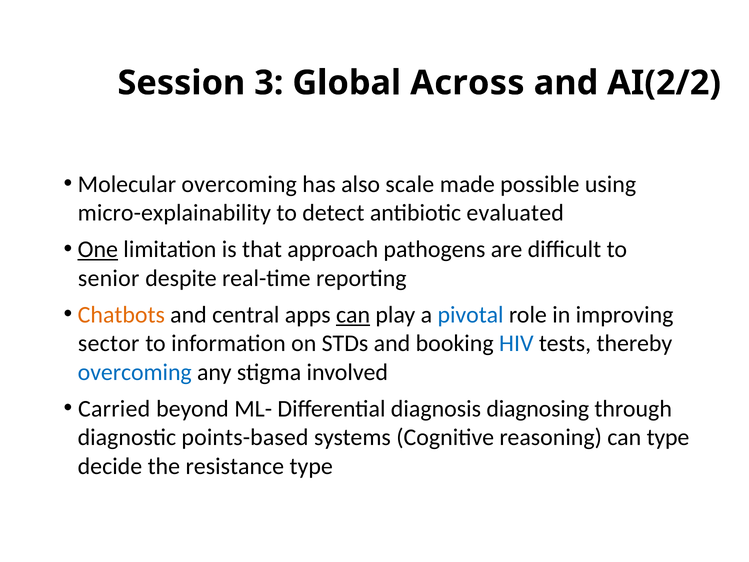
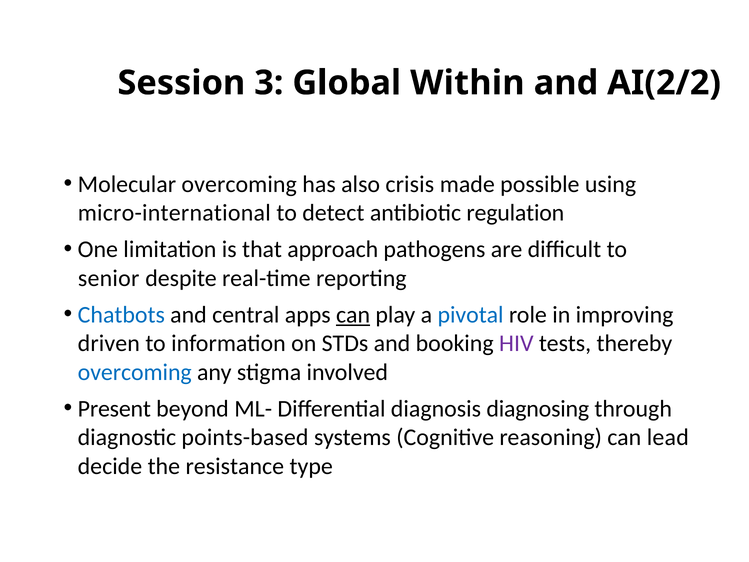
Across: Across -> Within (467, 83)
scale: scale -> crisis (410, 184)
micro-explainability: micro-explainability -> micro-international (174, 213)
evaluated: evaluated -> regulation (515, 213)
One underline: present -> none (98, 249)
Chatbots colour: orange -> blue (121, 315)
sector: sector -> driven (109, 343)
HIV colour: blue -> purple (516, 343)
Carried: Carried -> Present (114, 409)
can type: type -> lead (668, 437)
